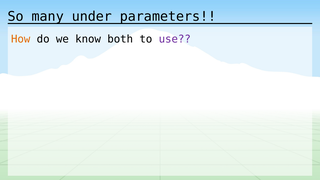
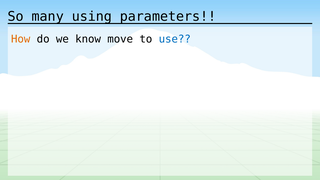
under: under -> using (92, 16)
both: both -> move (120, 39)
use colour: purple -> blue (175, 39)
